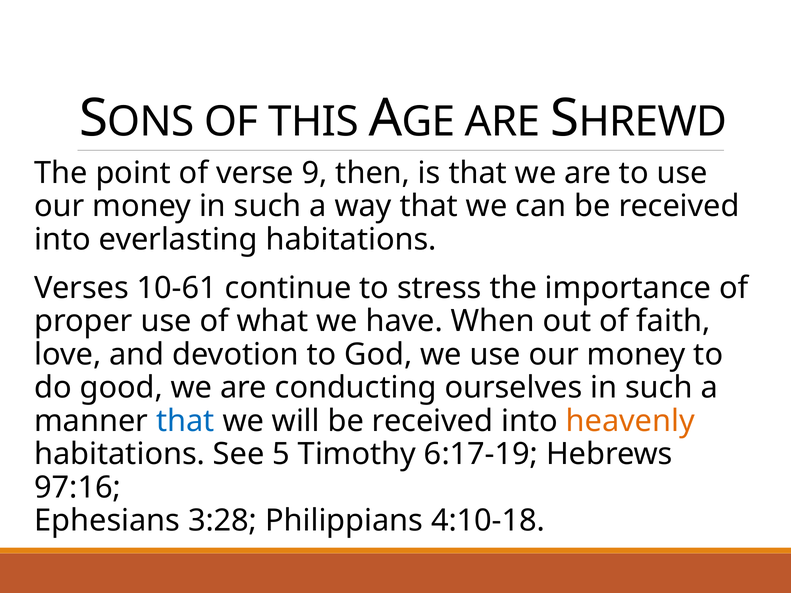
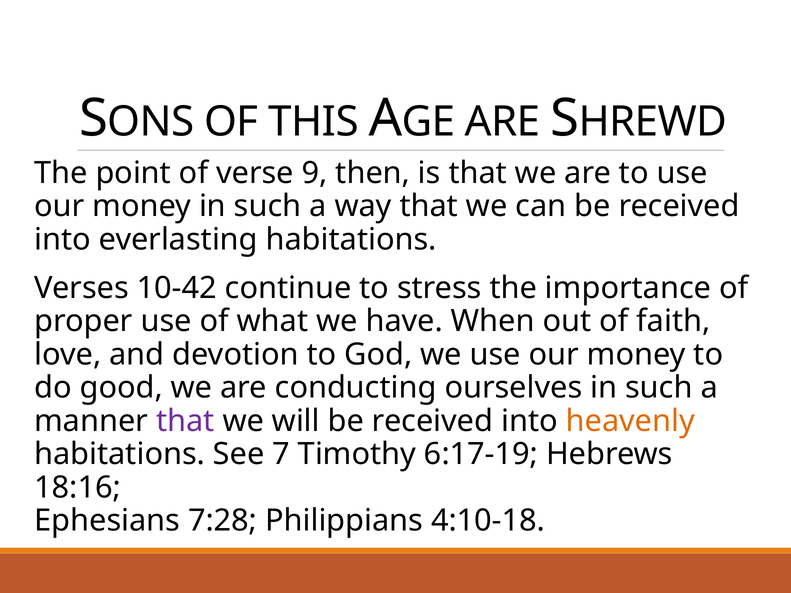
10-61: 10-61 -> 10-42 (177, 288)
that colour: blue -> purple (185, 421)
5: 5 -> 7 (281, 454)
97:16: 97:16 -> 18:16 (78, 488)
3:28: 3:28 -> 7:28 (223, 521)
